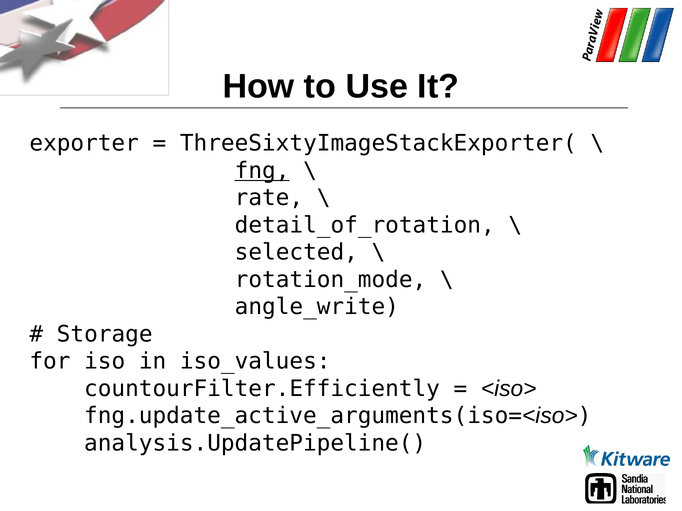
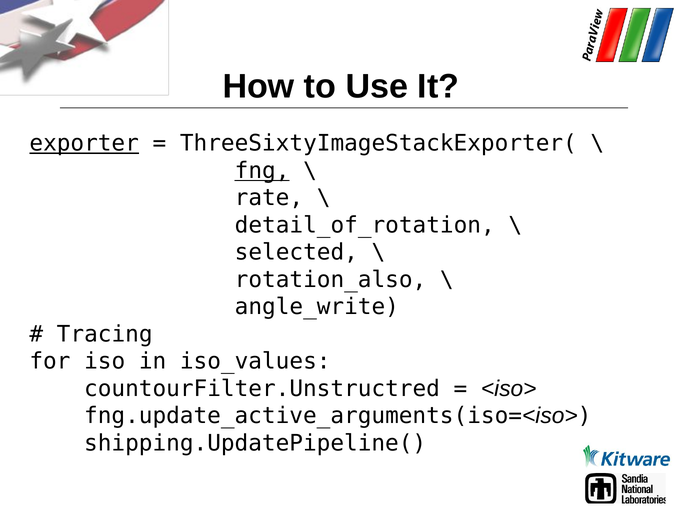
exporter underline: none -> present (84, 144)
rotation_mode: rotation_mode -> rotation_also (331, 280)
Storage: Storage -> Tracing (105, 335)
countourFilter.Efficiently: countourFilter.Efficiently -> countourFilter.Unstructred (262, 389)
analysis.UpdatePipeline(: analysis.UpdatePipeline( -> shipping.UpdatePipeline( (255, 444)
